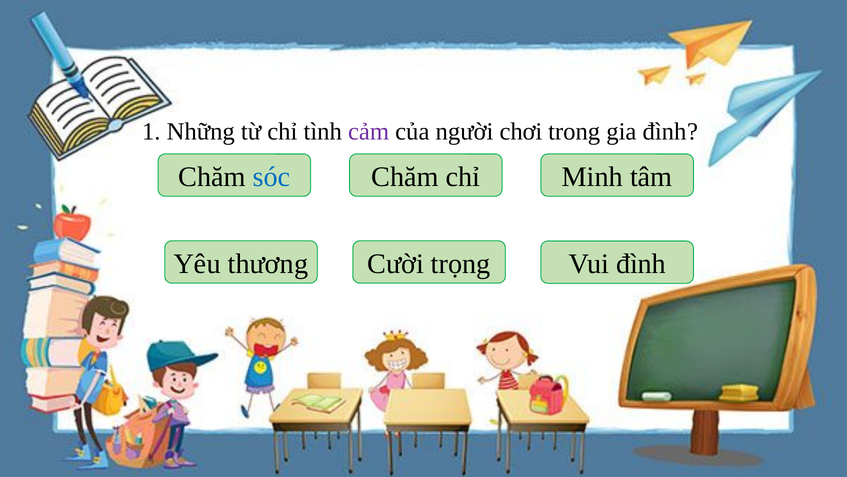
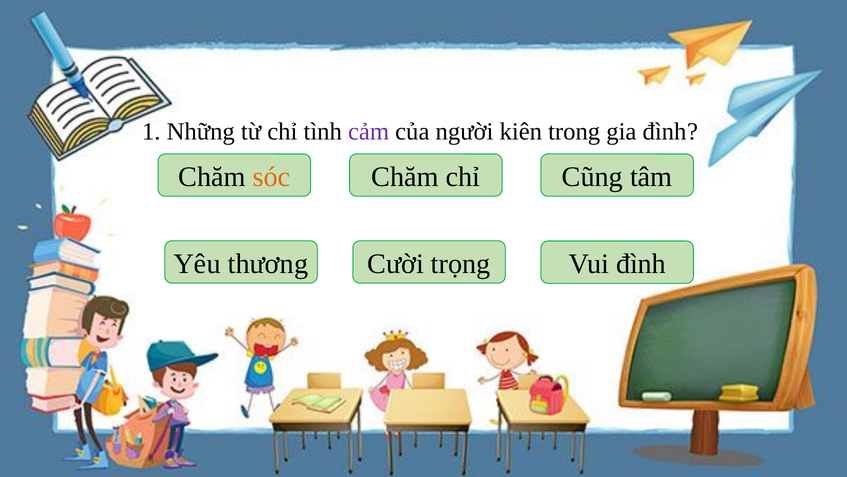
chơi: chơi -> kiên (521, 131)
sóc colour: blue -> orange (272, 177)
Minh: Minh -> Cũng (592, 177)
